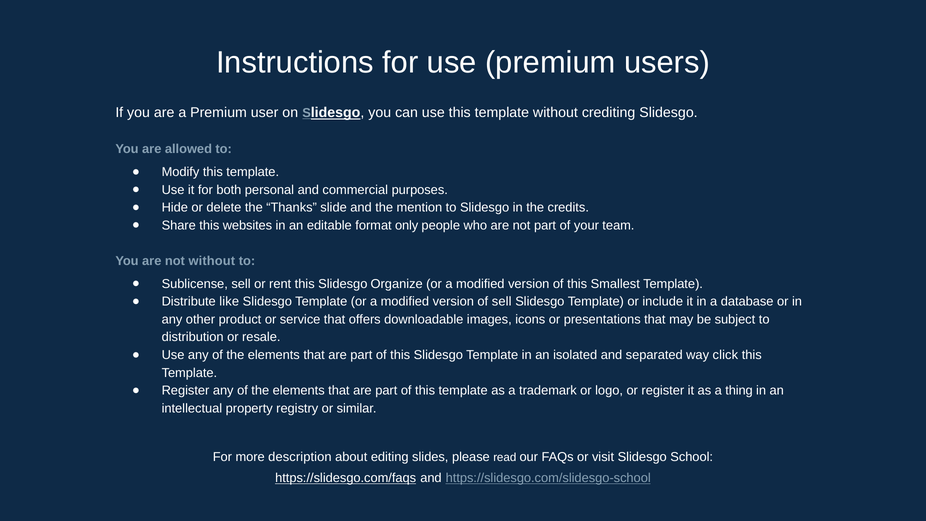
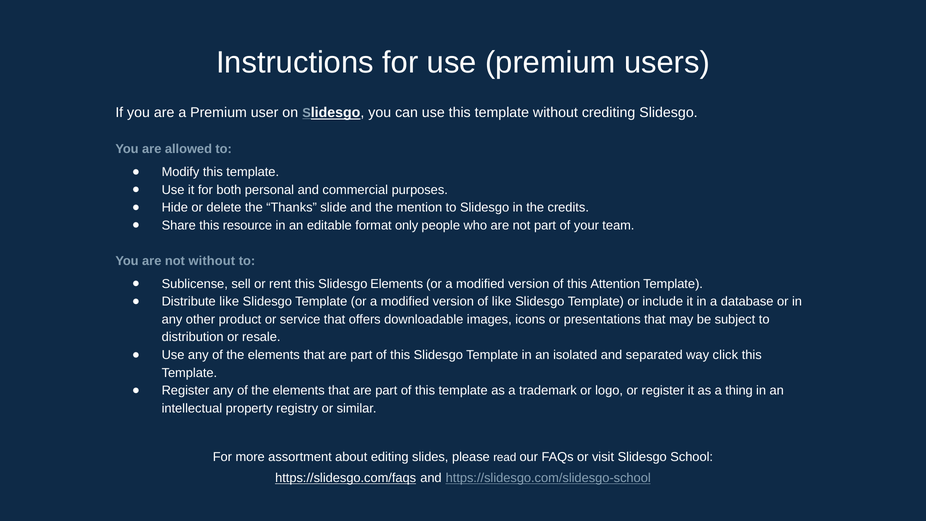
websites: websites -> resource (247, 225)
Slidesgo Organize: Organize -> Elements (397, 284)
Smallest: Smallest -> Attention (615, 284)
of sell: sell -> like (502, 302)
description: description -> assortment (300, 457)
